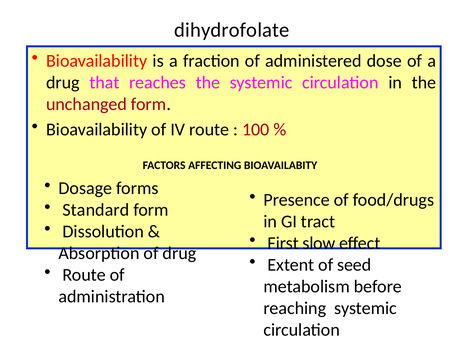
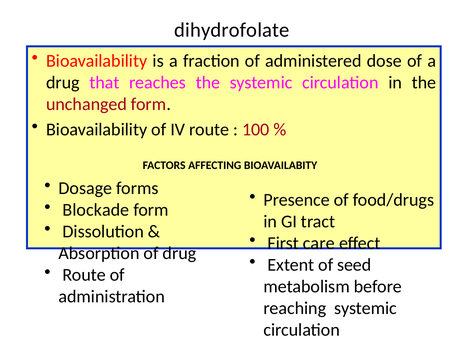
Standard: Standard -> Blockade (96, 210)
slow: slow -> care (319, 243)
